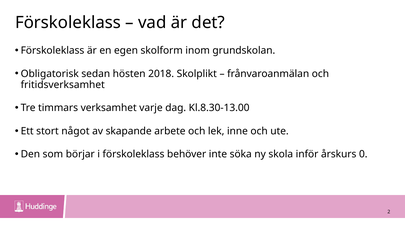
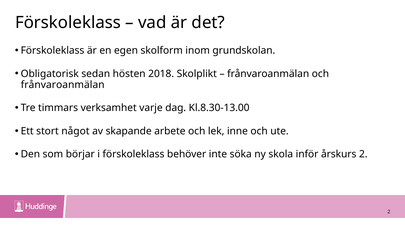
fritidsverksamhet: fritidsverksamhet -> frånvaroanmälan (63, 85)
årskurs 0: 0 -> 2 (363, 154)
